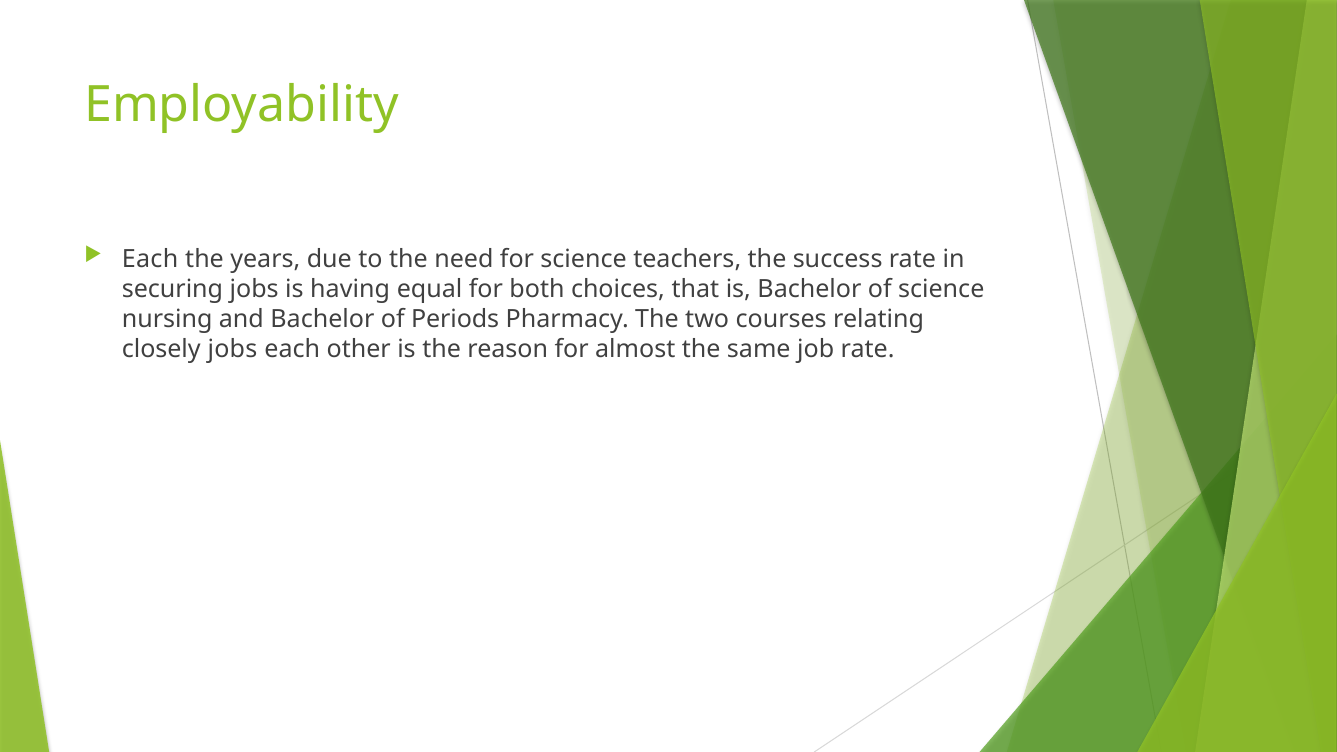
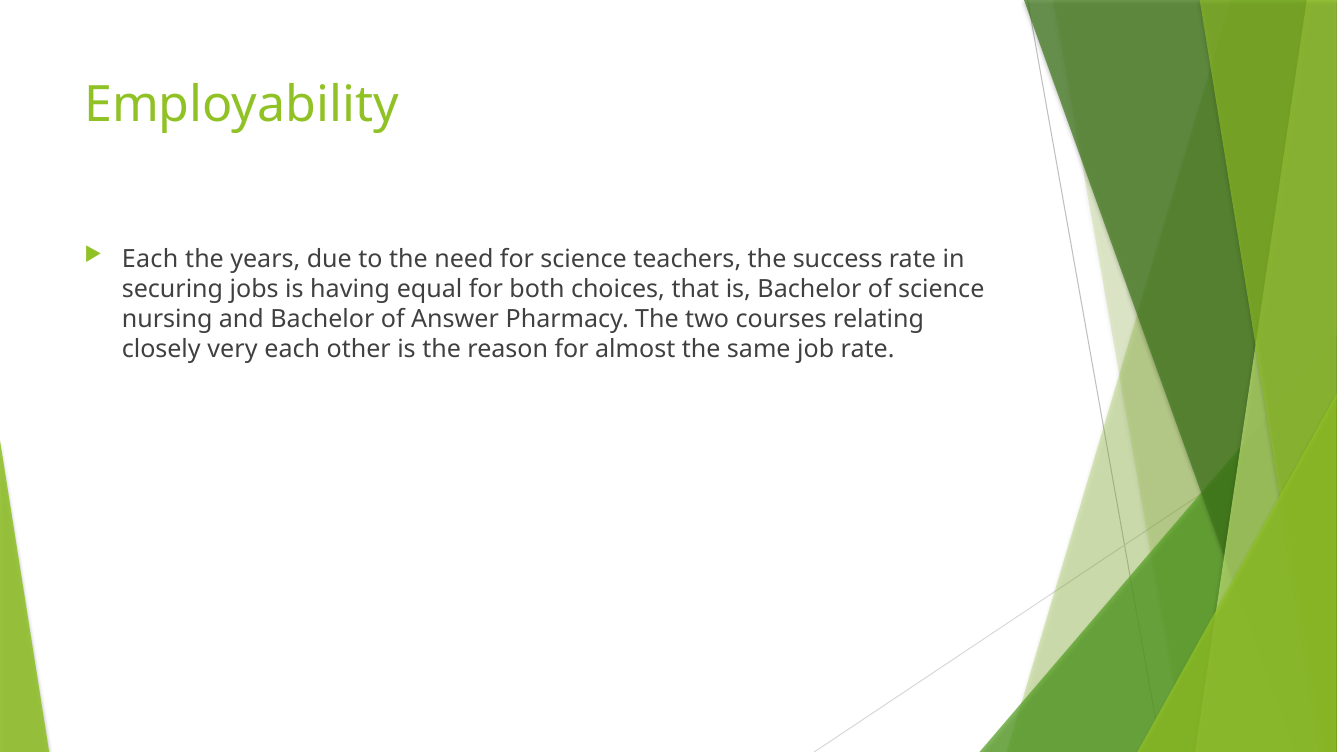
Periods: Periods -> Answer (455, 319)
closely jobs: jobs -> very (233, 349)
